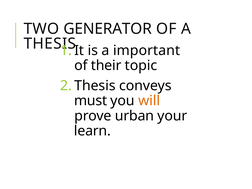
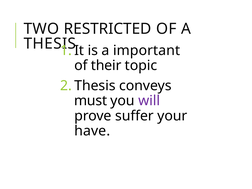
GENERATOR: GENERATOR -> RESTRICTED (108, 29)
will colour: orange -> purple (149, 101)
urban: urban -> suffer (134, 116)
learn: learn -> have (92, 131)
